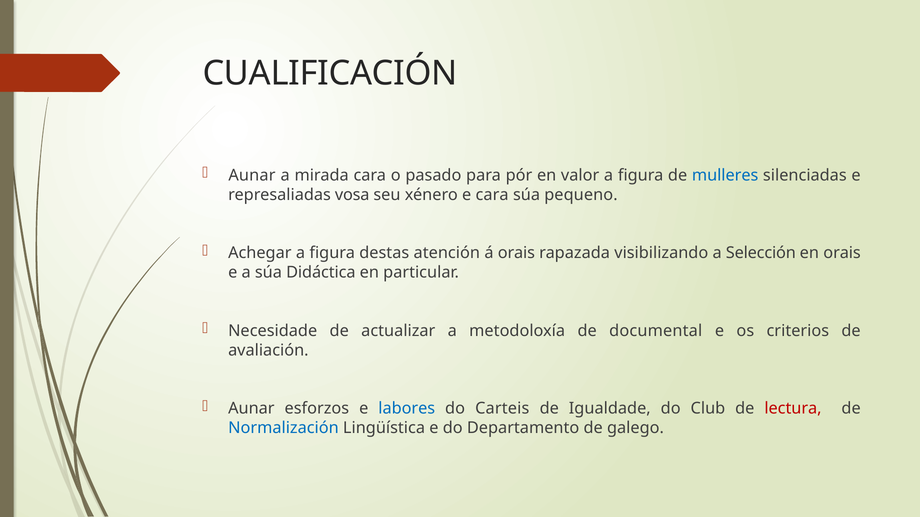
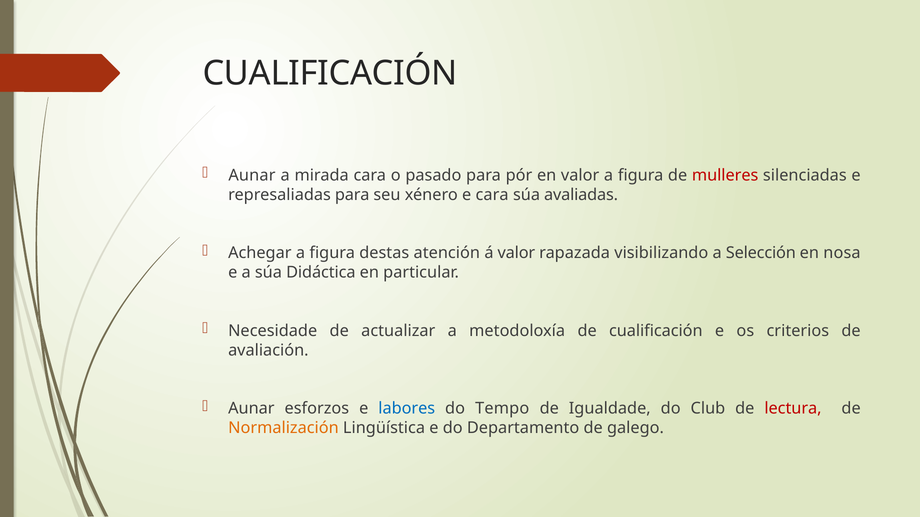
mulleres colour: blue -> red (725, 175)
represaliadas vosa: vosa -> para (352, 195)
pequeno: pequeno -> avaliadas (581, 195)
á orais: orais -> valor (516, 253)
en orais: orais -> nosa (842, 253)
de documental: documental -> cualificación (656, 331)
Carteis: Carteis -> Tempo (502, 409)
Normalización colour: blue -> orange (283, 429)
